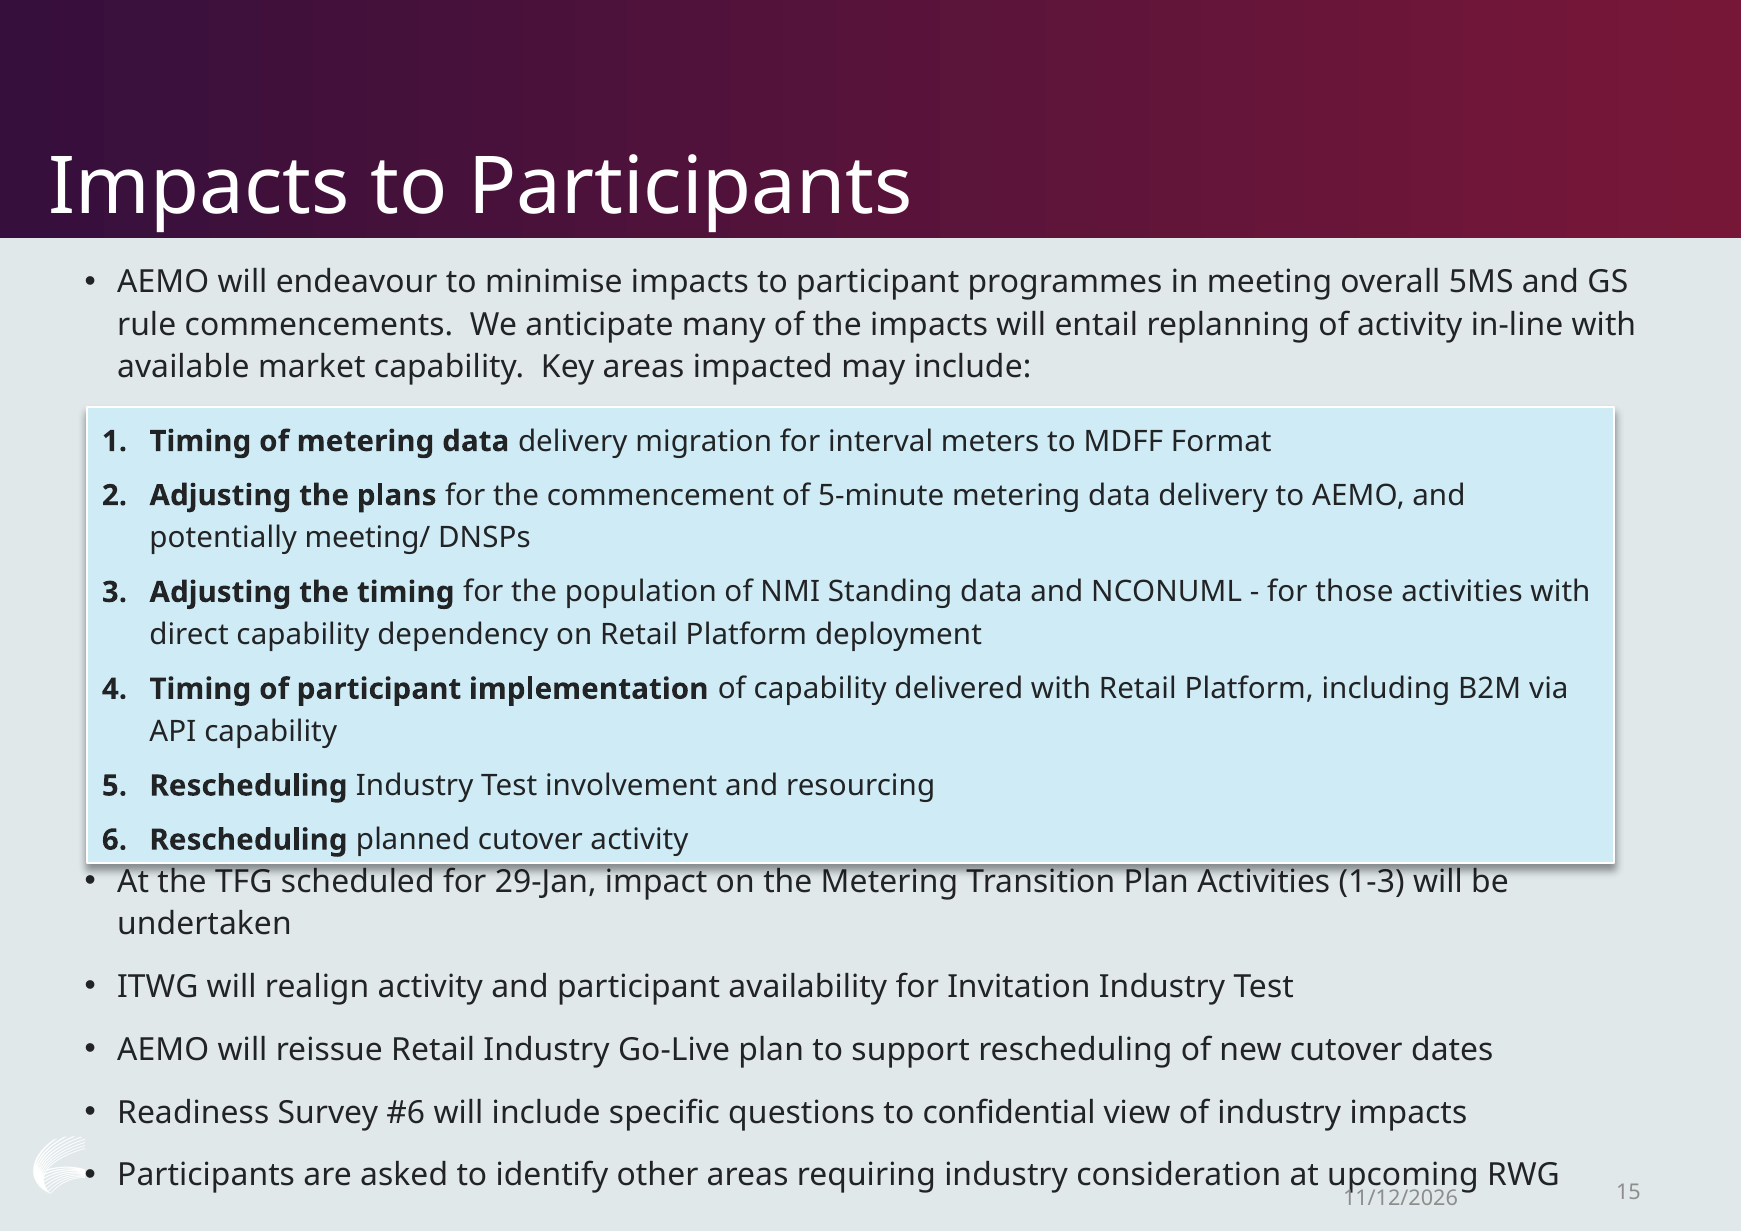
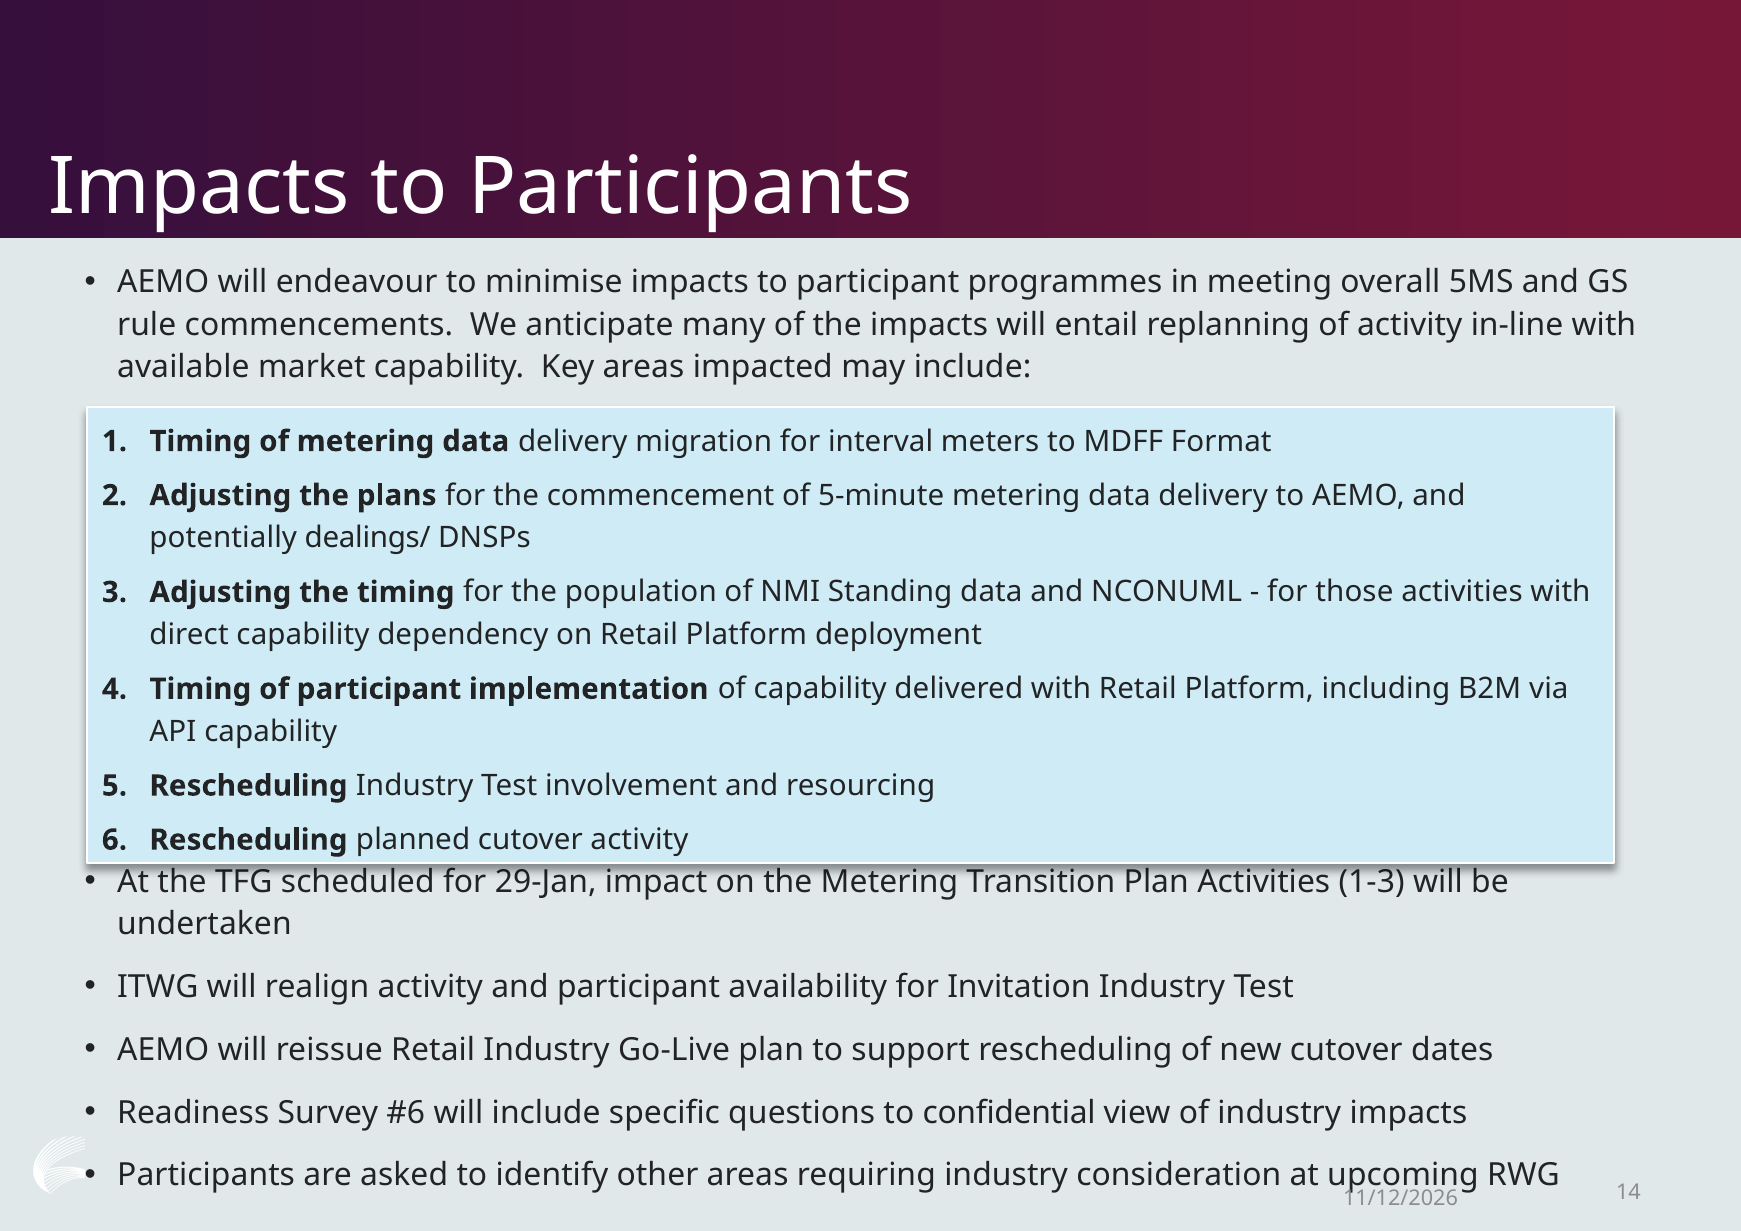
meeting/: meeting/ -> dealings/ (368, 538)
15: 15 -> 14 (1628, 1192)
